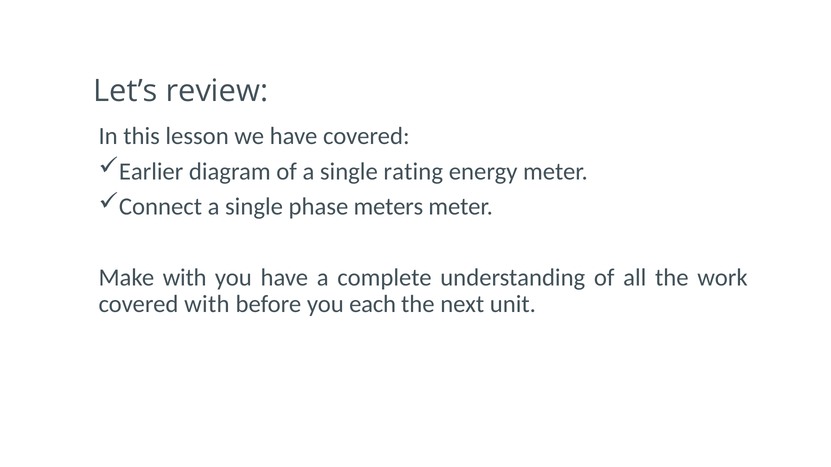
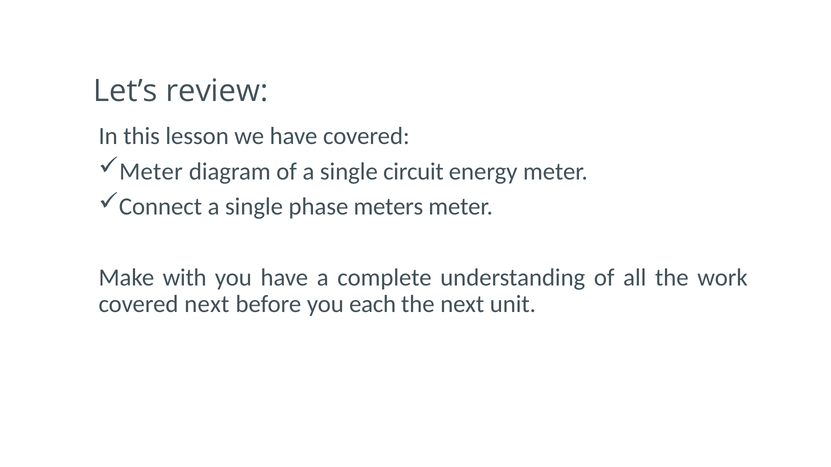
Earlier: Earlier -> Meter (151, 172)
rating: rating -> circuit (413, 172)
covered with: with -> next (207, 304)
